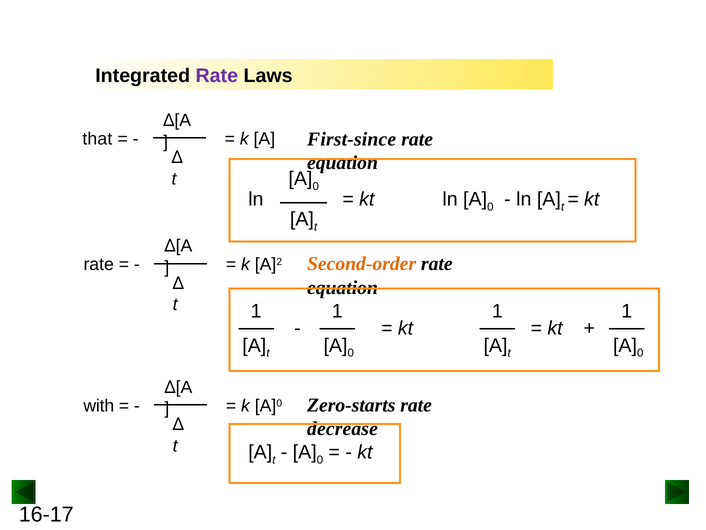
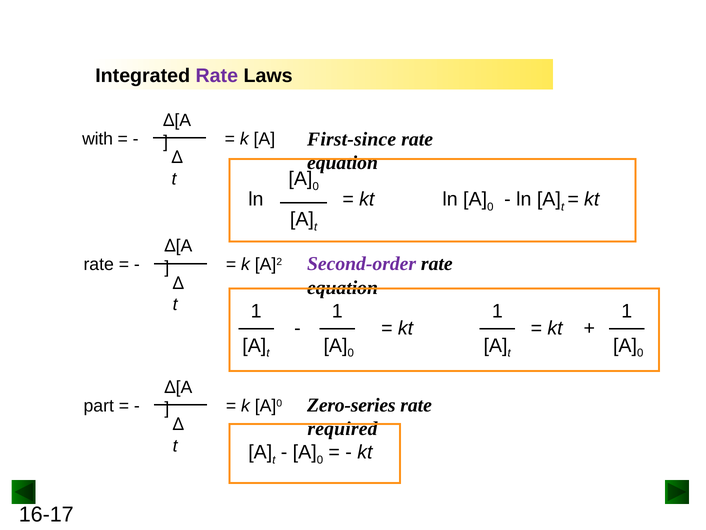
that: that -> with (98, 139)
Second-order colour: orange -> purple (362, 264)
Zero-starts: Zero-starts -> Zero-series (351, 405)
with: with -> part (99, 406)
decrease: decrease -> required (342, 428)
